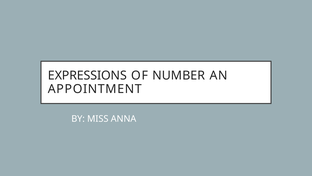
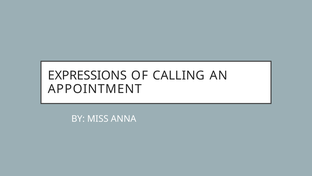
NUMBER: NUMBER -> CALLING (179, 75)
